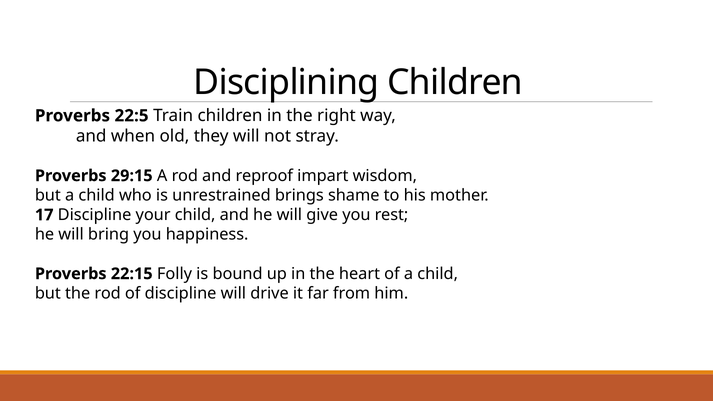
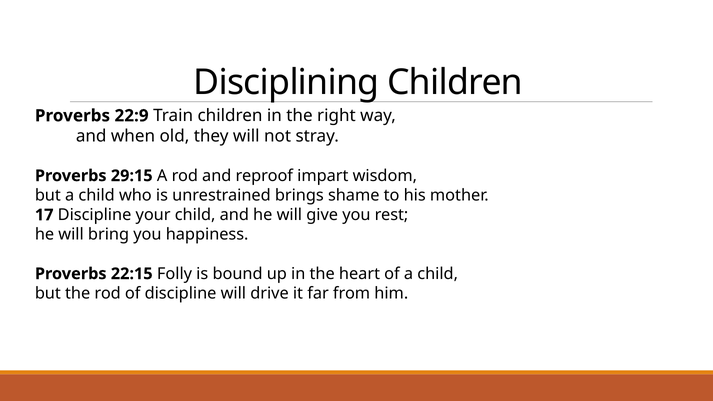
22:5: 22:5 -> 22:9 (132, 116)
